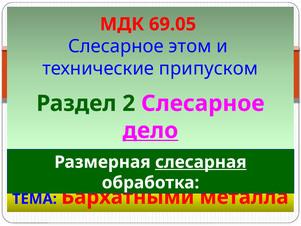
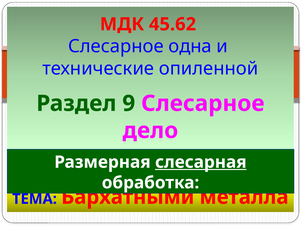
69.05: 69.05 -> 45.62 (173, 24)
этом: этом -> одна (190, 46)
припуском: припуском -> опиленной (209, 68)
2: 2 -> 9 (129, 103)
дело underline: present -> none (150, 130)
